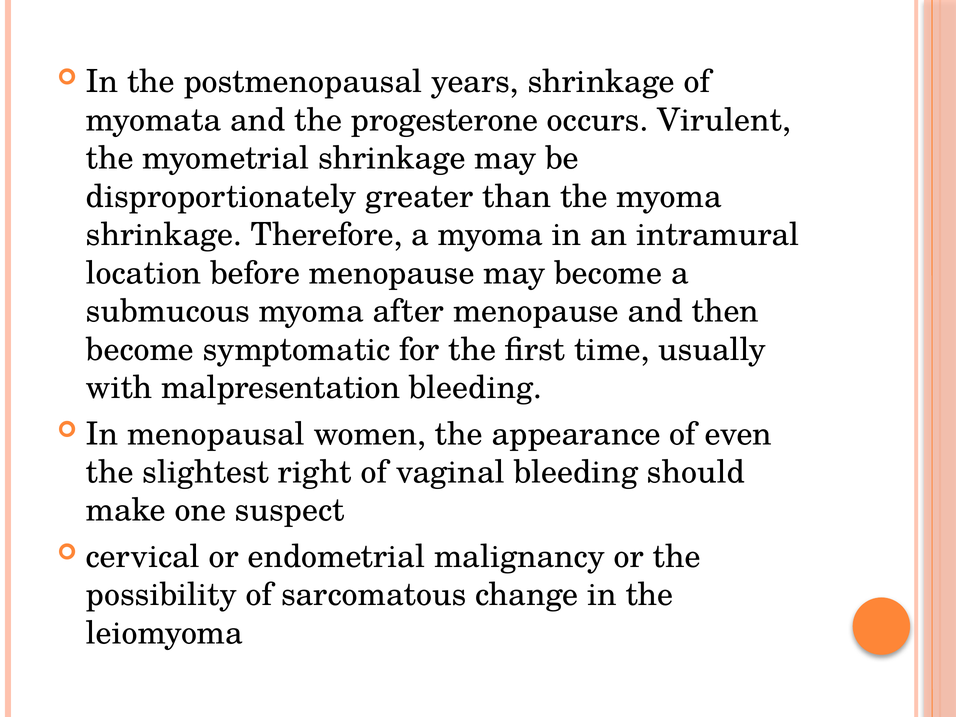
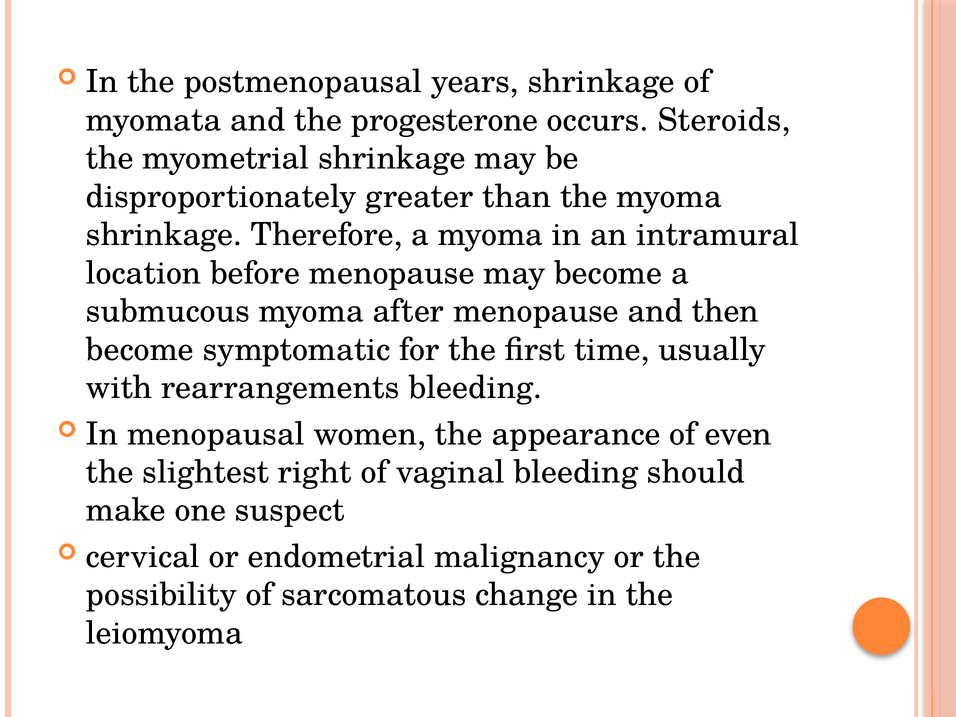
Virulent: Virulent -> Steroids (724, 120)
malpresentation: malpresentation -> rearrangements (280, 388)
